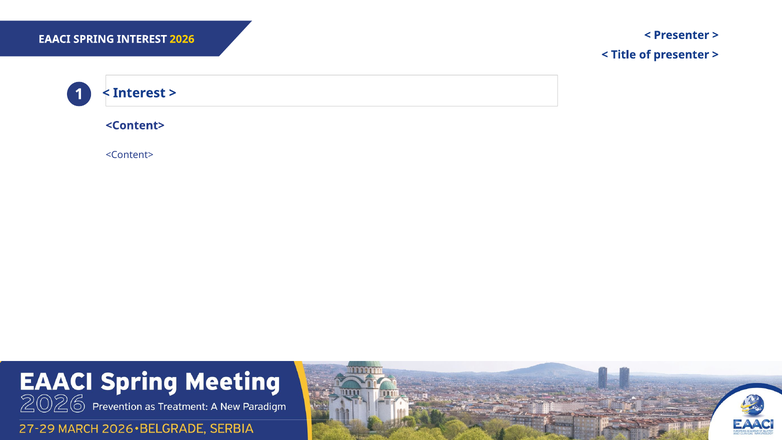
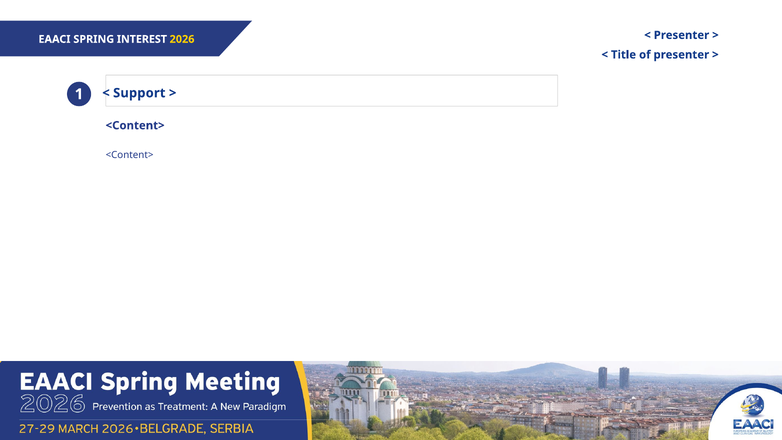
Interest: Interest -> Support (139, 93)
